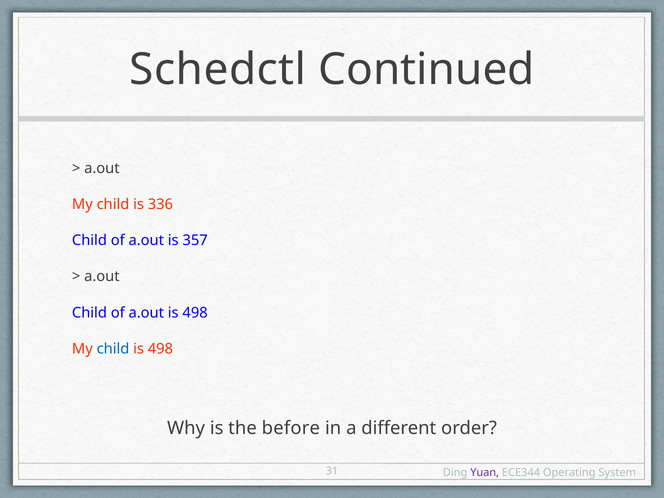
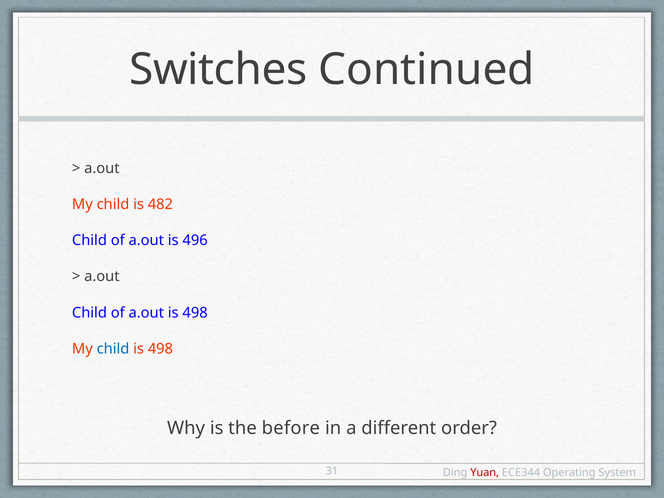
Schedctl: Schedctl -> Switches (218, 69)
336: 336 -> 482 (160, 204)
357: 357 -> 496 (195, 240)
Yuan colour: purple -> red (485, 473)
